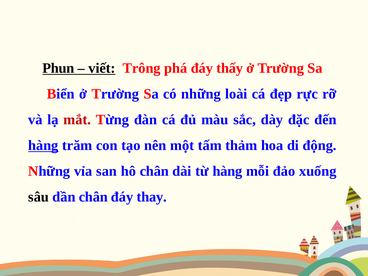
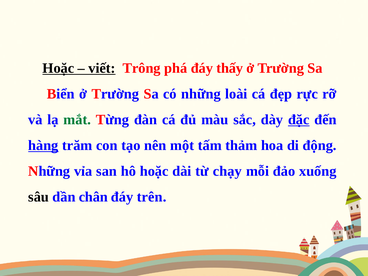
Phun: Phun -> Hoặc (58, 68)
mắt colour: red -> green (77, 120)
đặc underline: none -> present (299, 120)
hô chân: chân -> hoặc (154, 171)
từ hàng: hàng -> chạy (227, 171)
thay: thay -> trên (152, 197)
